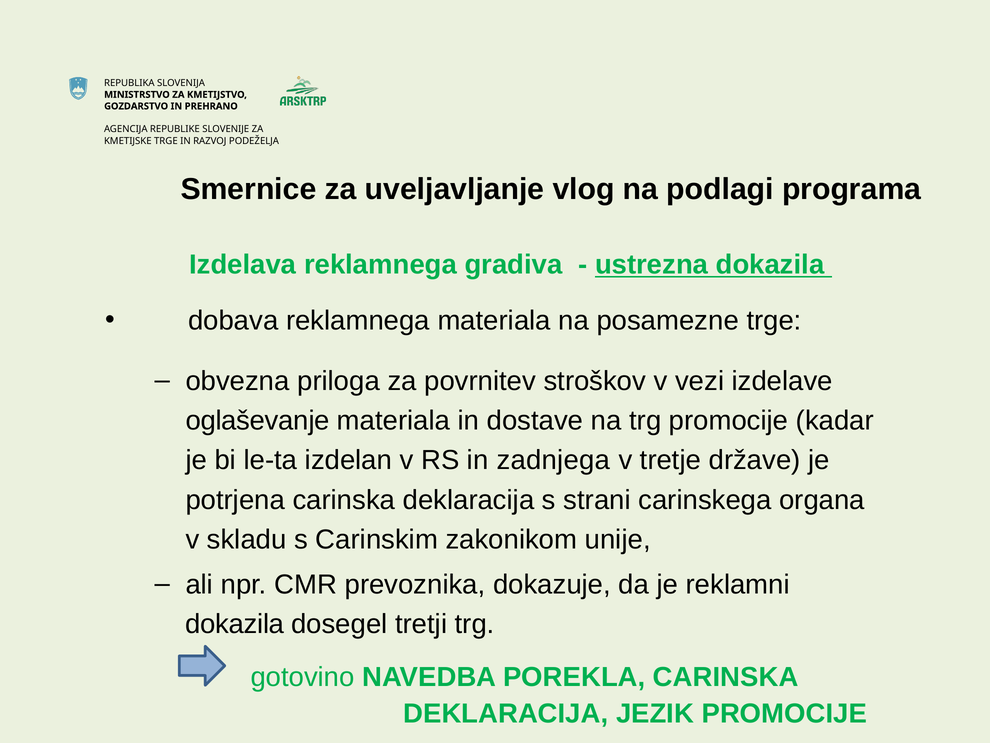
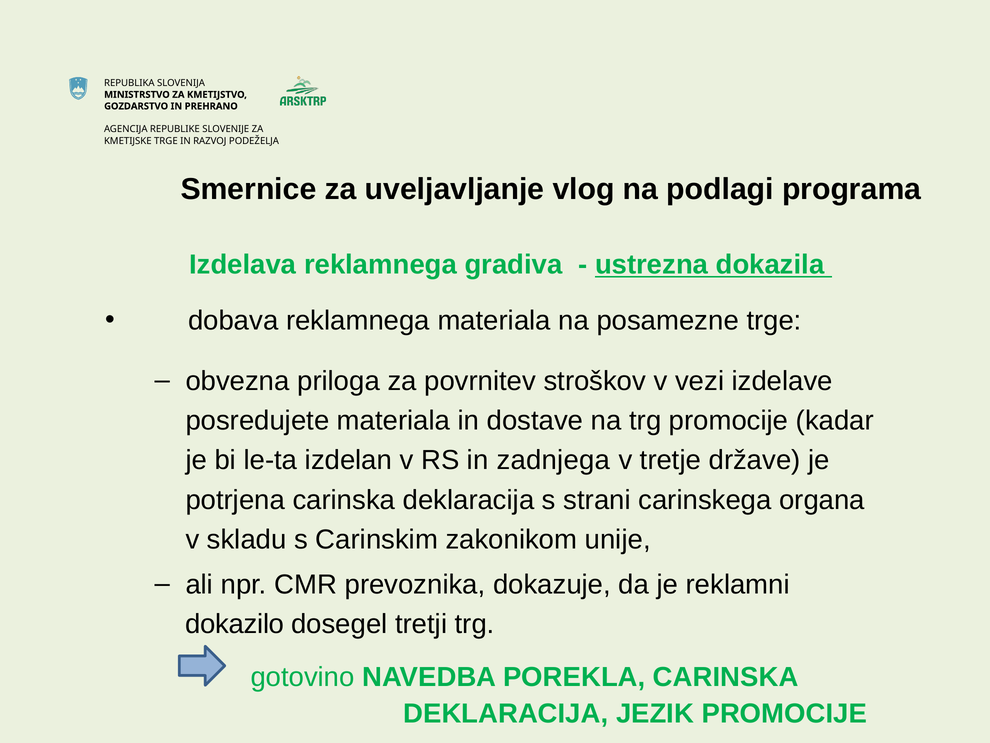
oglaševanje: oglaševanje -> posredujete (257, 420)
dokazila: dokazila -> dokazilo (235, 624)
